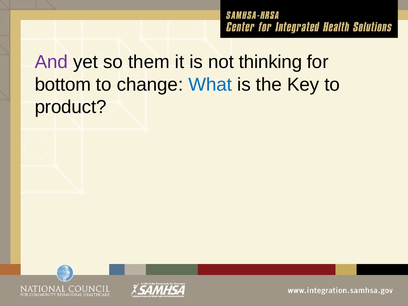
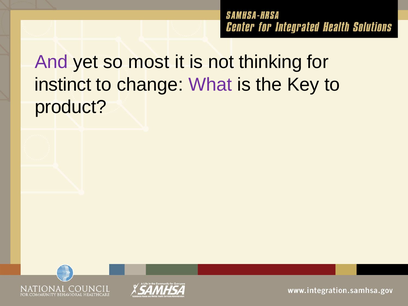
them: them -> most (149, 62)
bottom: bottom -> instinct (63, 85)
What colour: blue -> purple (210, 85)
